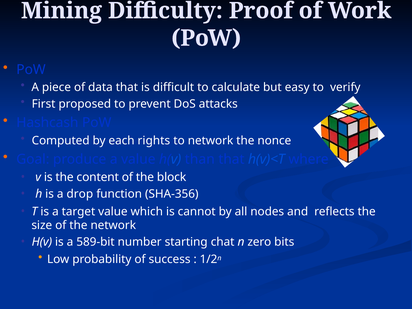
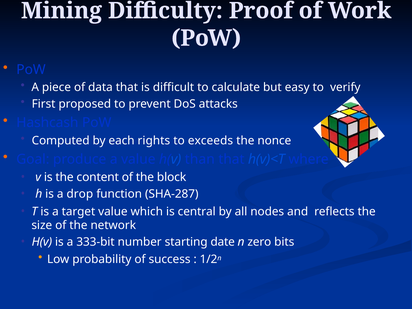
to network: network -> exceeds (210, 141)
SHA-356: SHA-356 -> SHA-287 (172, 194)
cannot: cannot -> central (197, 211)
589-bit: 589-bit -> 333-bit (95, 242)
chat: chat -> date (223, 242)
